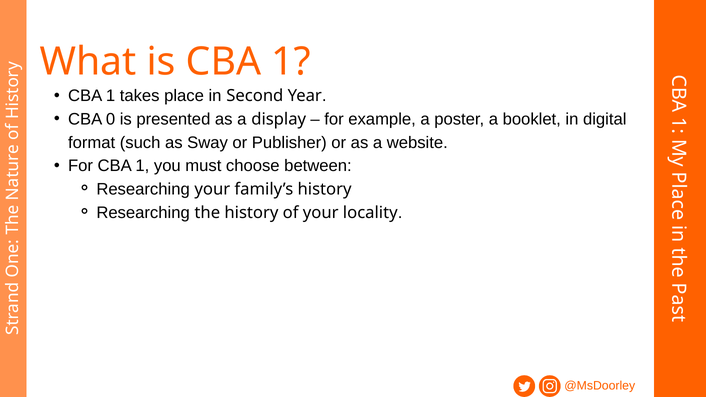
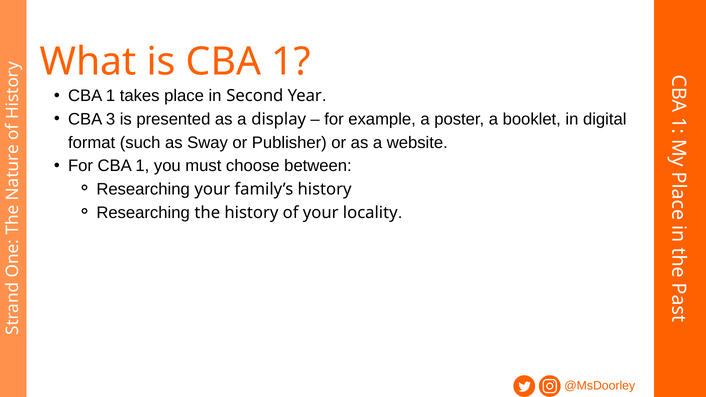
0: 0 -> 3 (111, 119)
